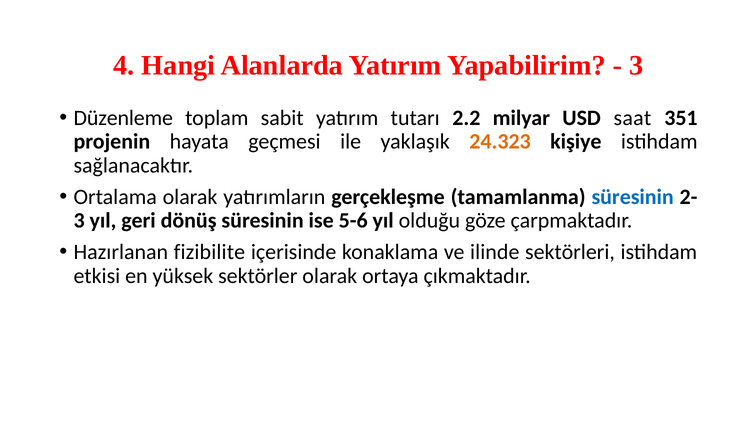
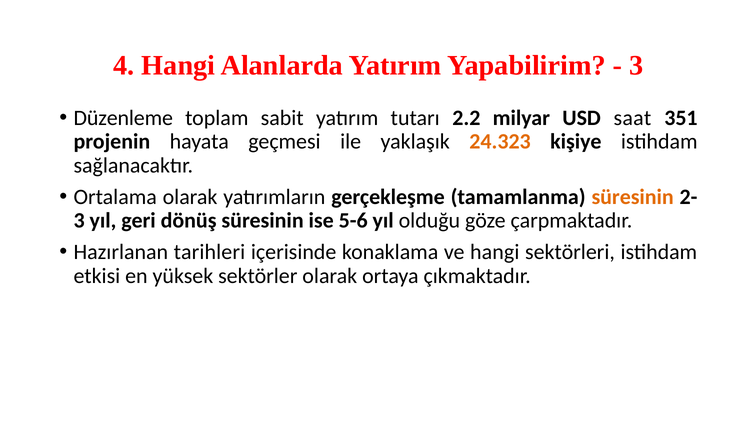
süresinin colour: blue -> orange (633, 197)
fizibilite: fizibilite -> tarihleri (209, 252)
ve ilinde: ilinde -> hangi (495, 252)
